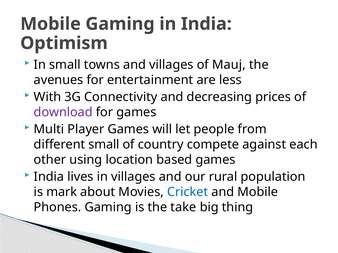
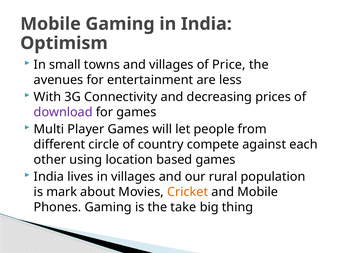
Mauj: Mauj -> Price (229, 65)
different small: small -> circle (104, 145)
Cricket colour: blue -> orange (188, 192)
